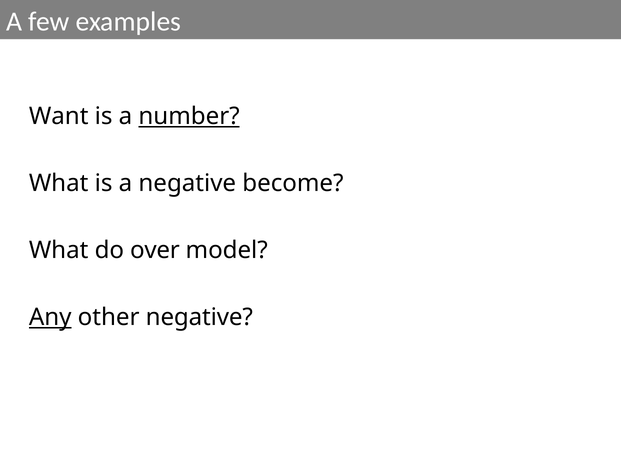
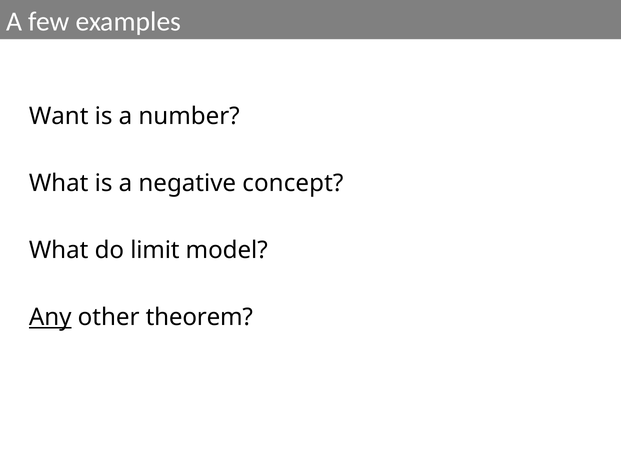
number underline: present -> none (189, 116)
become: become -> concept (293, 183)
over: over -> limit (155, 250)
other negative: negative -> theorem (199, 317)
